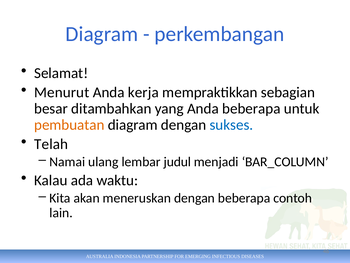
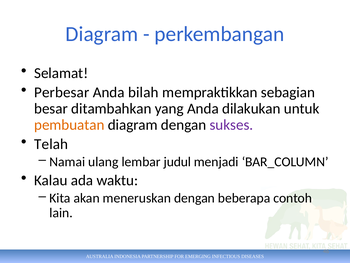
Menurut: Menurut -> Perbesar (62, 92)
kerja: kerja -> bilah (143, 92)
Anda beberapa: beberapa -> dilakukan (251, 108)
sukses colour: blue -> purple (231, 125)
